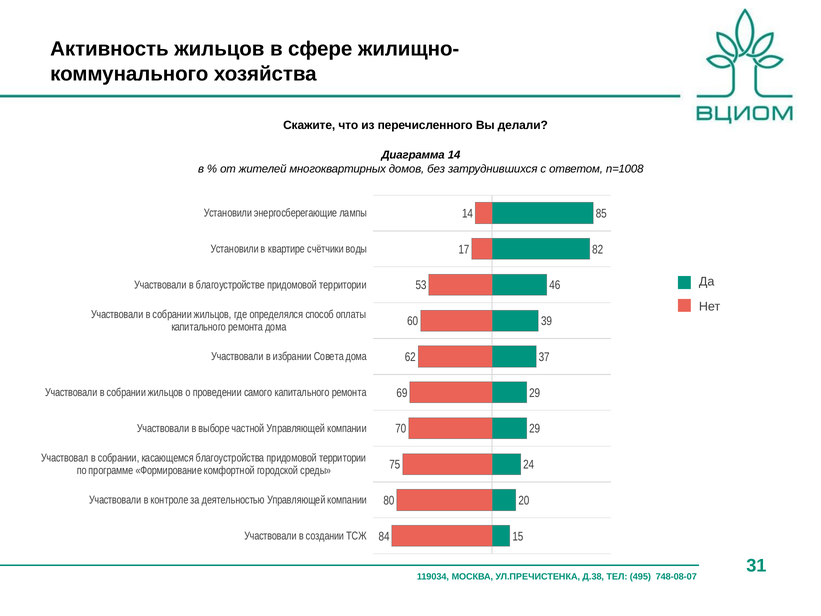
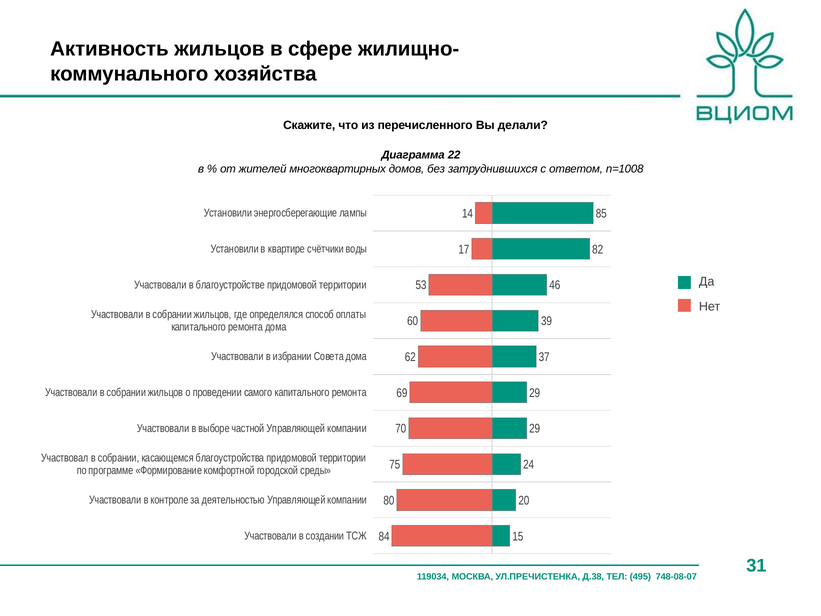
Диаграмма 14: 14 -> 22 (454, 155)
